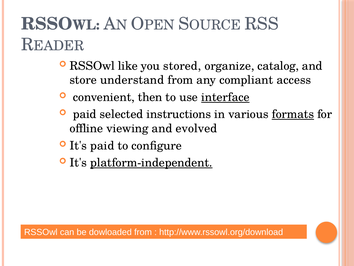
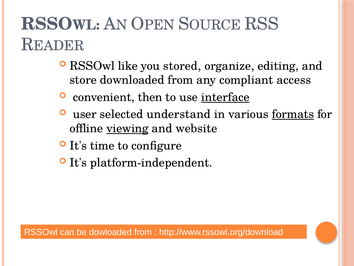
catalog: catalog -> editing (278, 66)
understand: understand -> downloaded (132, 80)
paid: paid -> user (85, 114)
instructions: instructions -> understand (179, 114)
viewing underline: none -> present (127, 128)
evolved: evolved -> website (196, 128)
It's paid: paid -> time (102, 145)
platform-independent underline: present -> none (151, 163)
